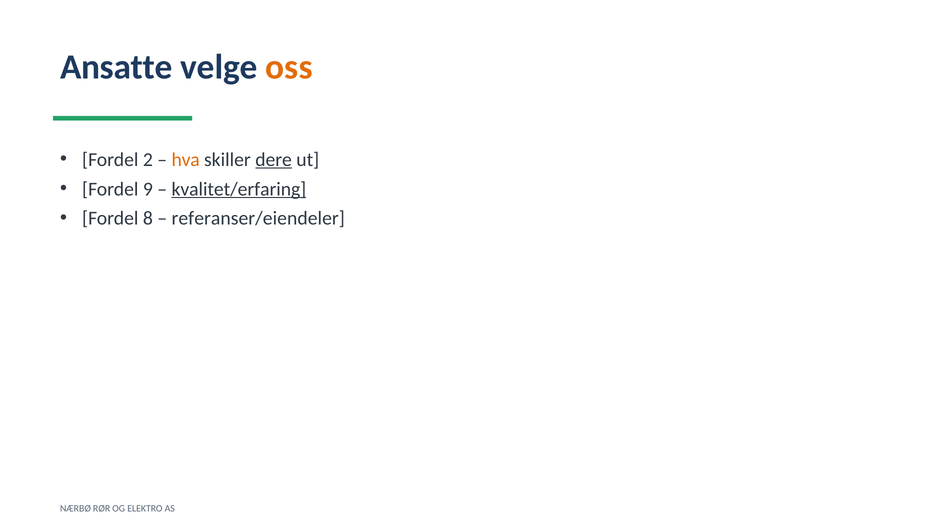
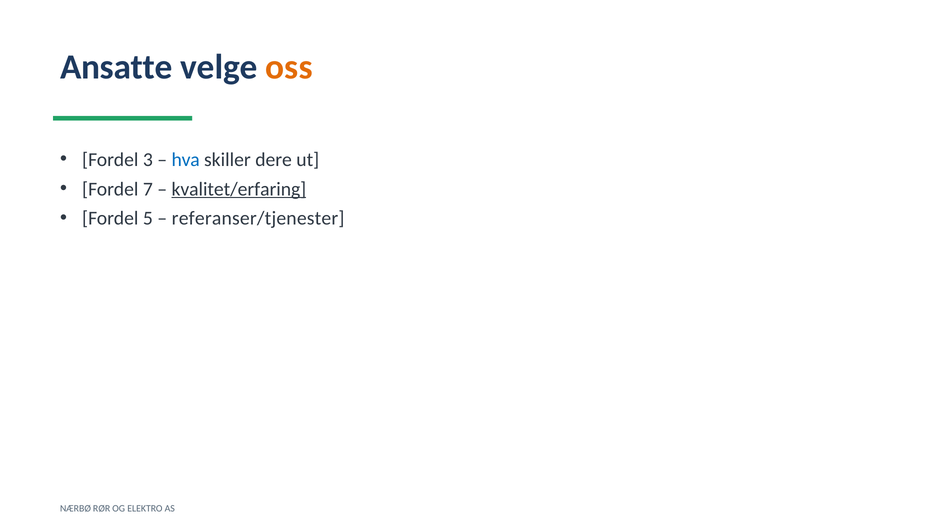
2: 2 -> 3 (148, 160)
hva colour: orange -> blue (186, 160)
dere underline: present -> none (274, 160)
9: 9 -> 7 (148, 189)
8: 8 -> 5 (148, 219)
referanser/eiendeler: referanser/eiendeler -> referanser/tjenester (258, 219)
